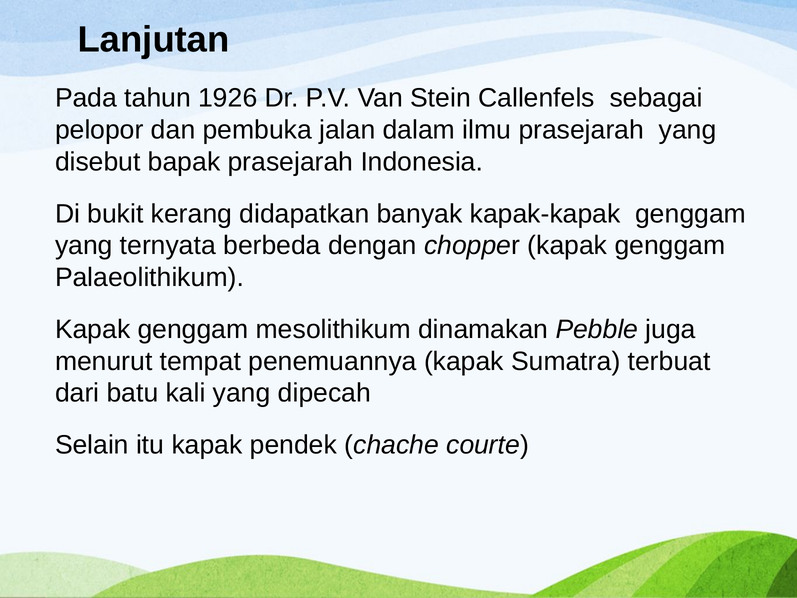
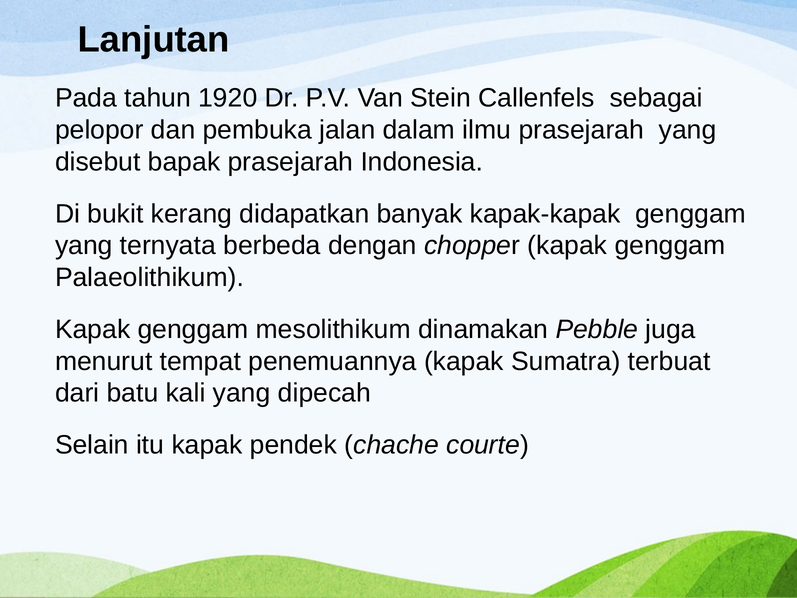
1926: 1926 -> 1920 (228, 98)
